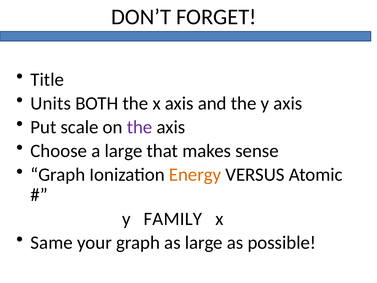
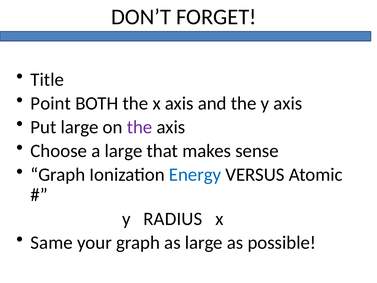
Units: Units -> Point (51, 103)
Put scale: scale -> large (80, 127)
Energy colour: orange -> blue (195, 174)
FAMILY: FAMILY -> RADIUS (173, 219)
